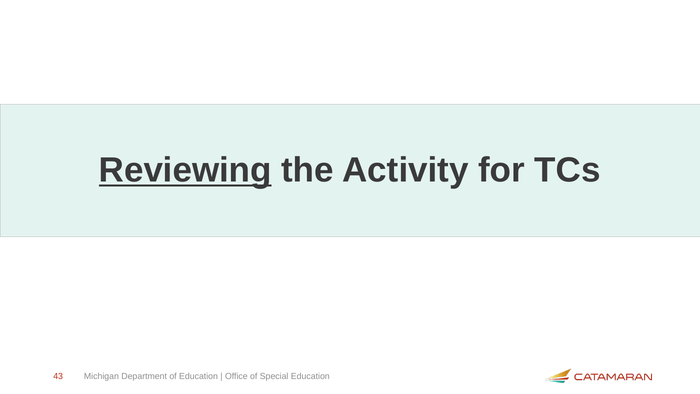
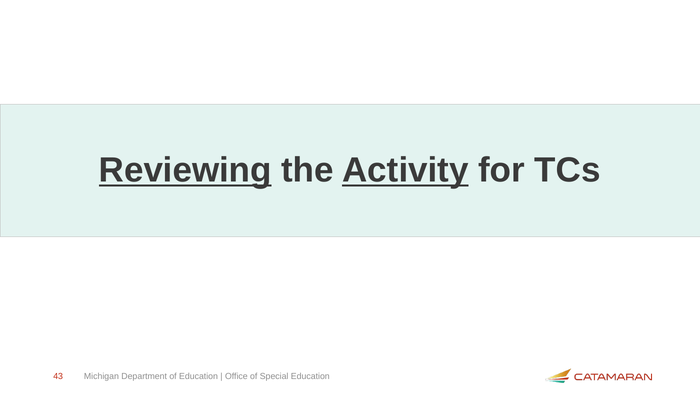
Activity underline: none -> present (405, 170)
